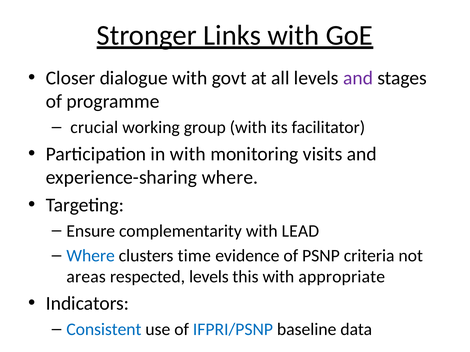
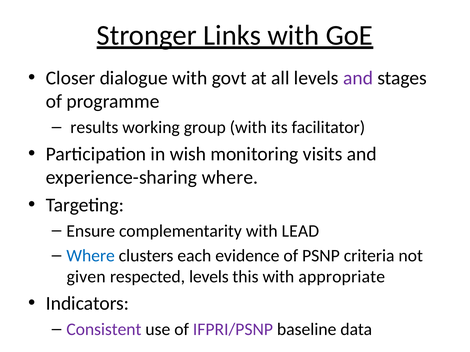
crucial: crucial -> results (94, 128)
in with: with -> wish (188, 154)
time: time -> each (194, 256)
areas: areas -> given (86, 277)
Consistent colour: blue -> purple (104, 330)
IFPRI/PSNP colour: blue -> purple (233, 330)
